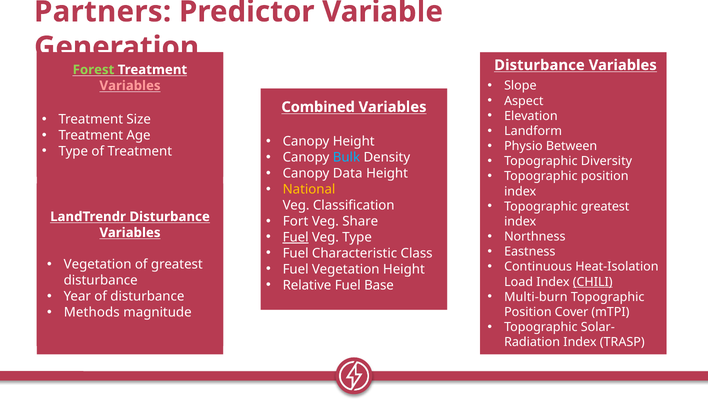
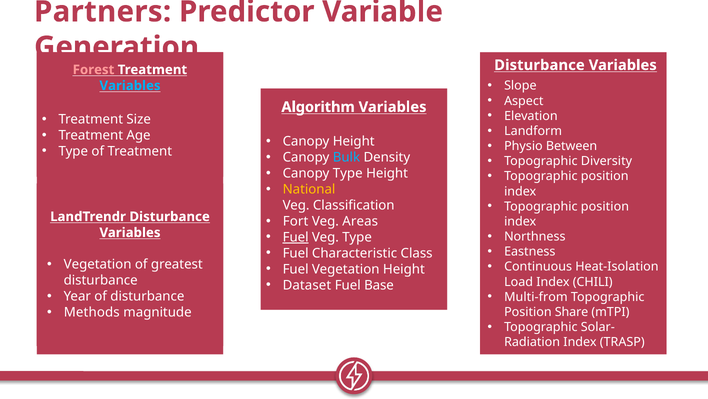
Forest colour: light green -> pink (93, 70)
Variables colour: pink -> light blue (130, 86)
Combined: Combined -> Algorithm (318, 107)
Canopy Data: Data -> Type (348, 173)
greatest: greatest -> position (605, 206)
Share: Share -> Areas (360, 221)
Relative: Relative -> Dataset (307, 285)
CHILI underline: present -> none (593, 281)
Multi-burn: Multi-burn -> Multi-from (536, 296)
Cover: Cover -> Share (572, 311)
